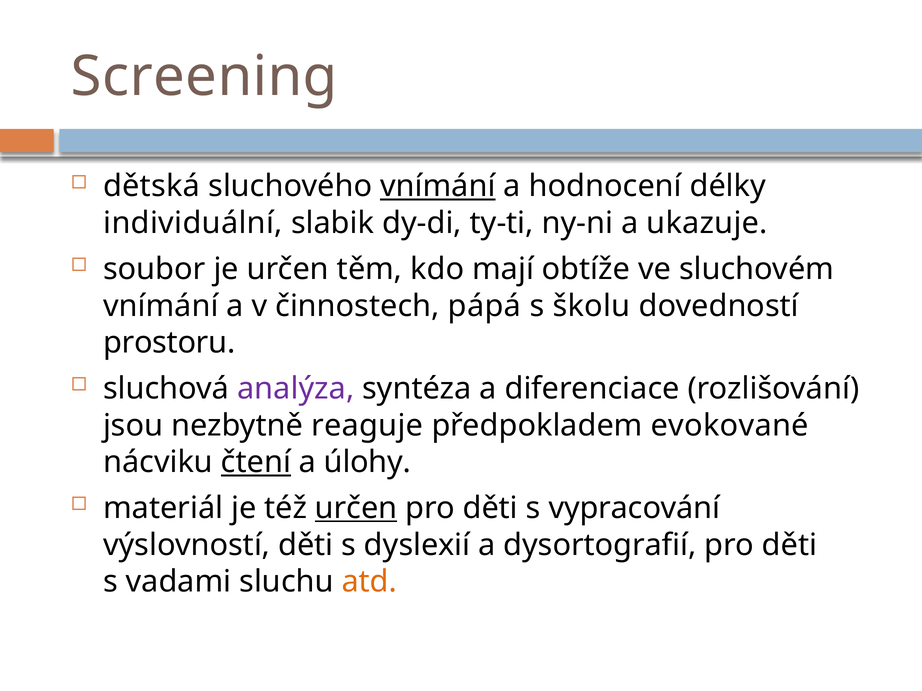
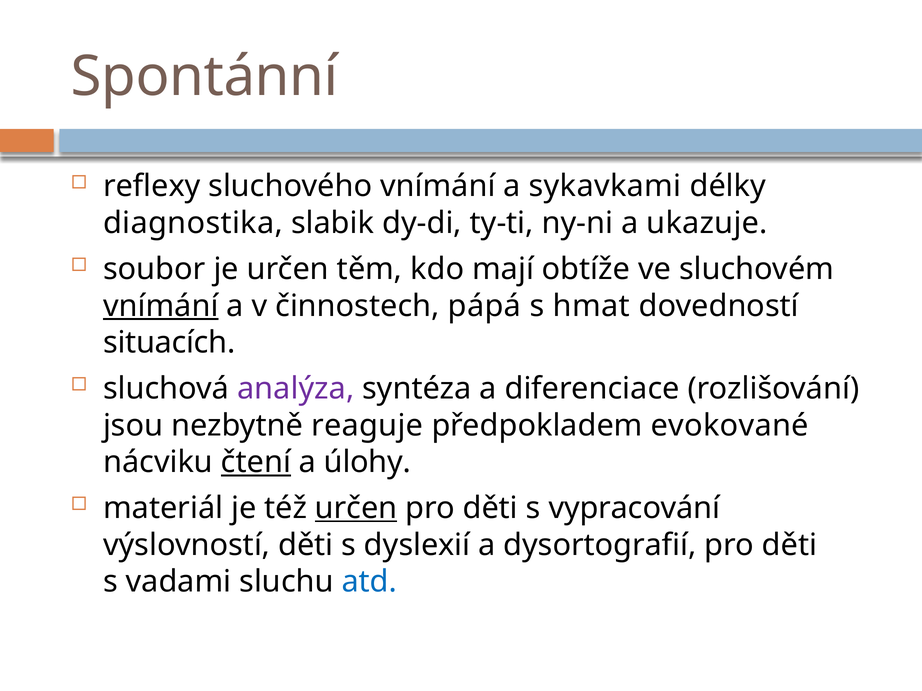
Screening: Screening -> Spontánní (205, 77)
dětská: dětská -> reflexy (152, 186)
vnímání underline: present -> none (438, 186)
hodnocení: hodnocení -> sykavkami (605, 186)
individuální: individuální -> diagnostika (193, 223)
vnímání underline: none -> present (161, 306)
školu: školu -> hmat (591, 306)
prostoru: prostoru -> situacích (169, 343)
atd colour: orange -> blue (369, 582)
